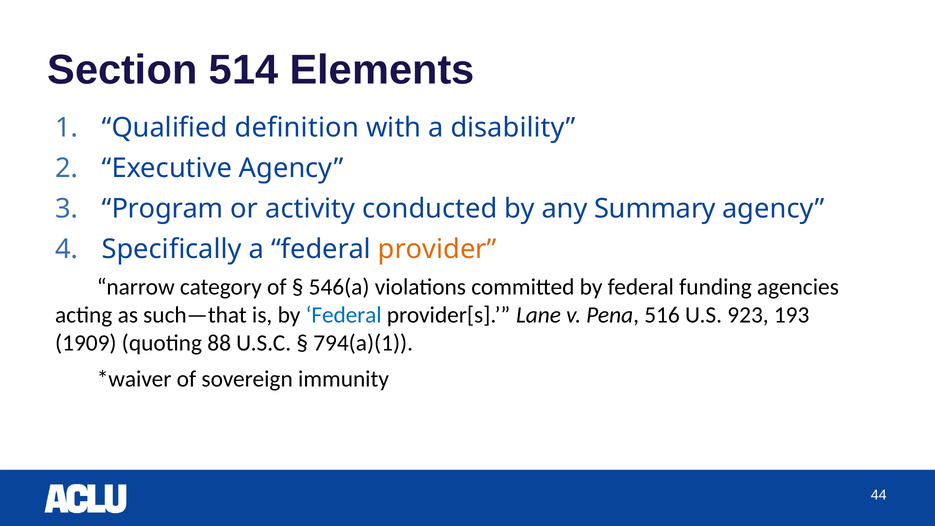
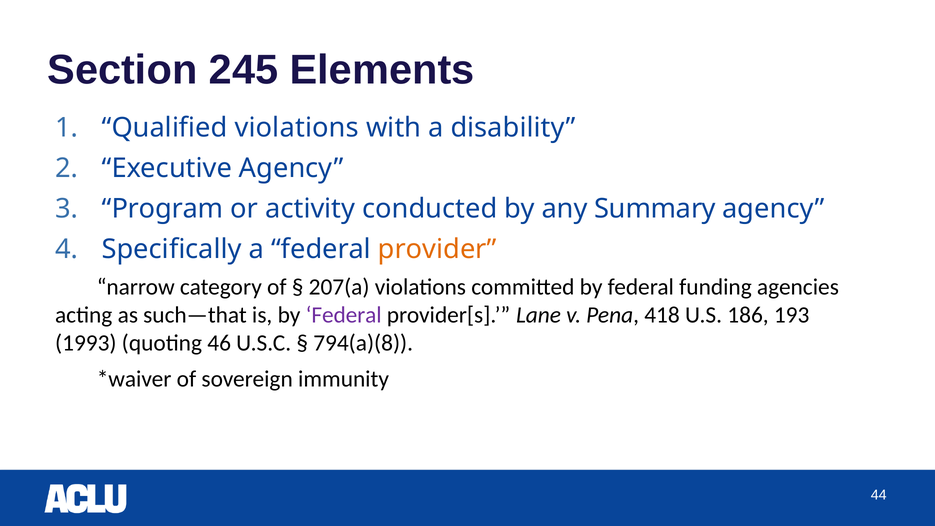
514: 514 -> 245 (244, 70)
Qualified definition: definition -> violations (297, 128)
546(a: 546(a -> 207(a (339, 287)
Federal colour: blue -> purple (344, 315)
516: 516 -> 418 (662, 315)
923: 923 -> 186 (748, 315)
1909: 1909 -> 1993 (86, 343)
88: 88 -> 46 (219, 343)
794(a)(1: 794(a)(1 -> 794(a)(8 (363, 343)
